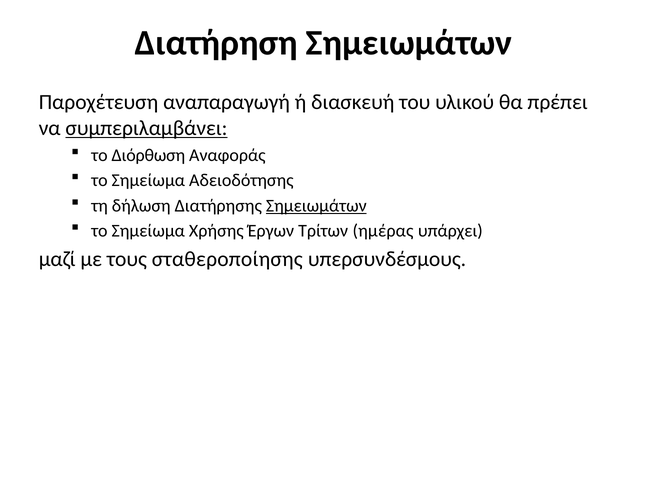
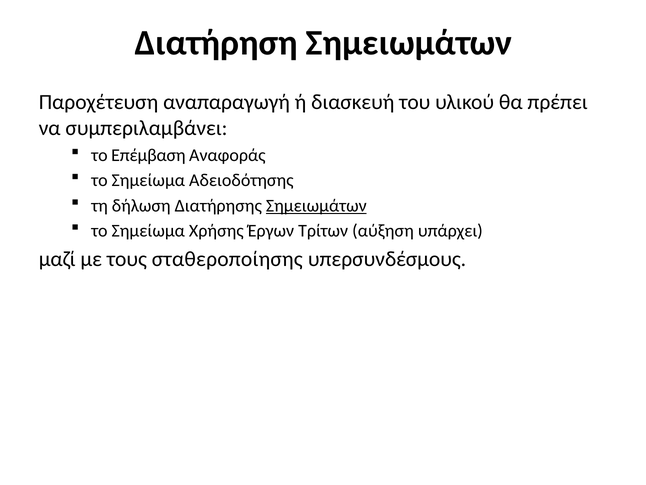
συμπεριλαμβάνει underline: present -> none (146, 128)
Διόρθωση: Διόρθωση -> Επέμβαση (148, 155)
ημέρας: ημέρας -> αύξηση (383, 231)
